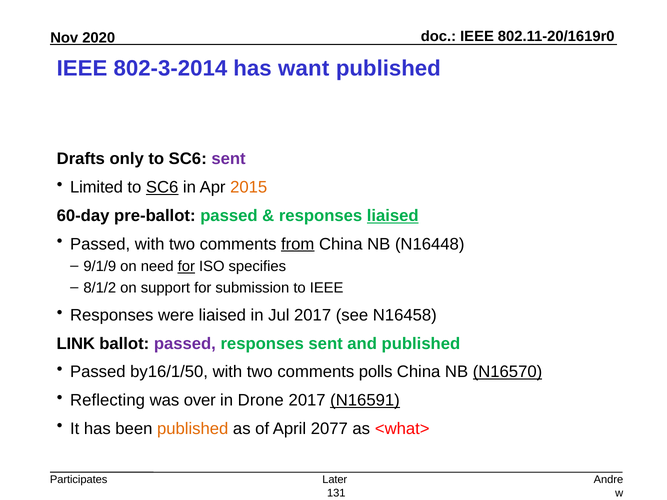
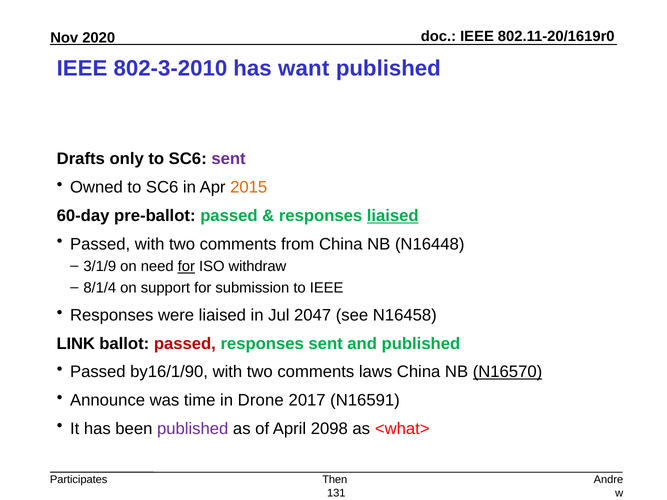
802-3-2014: 802-3-2014 -> 802-3-2010 (170, 68)
Limited: Limited -> Owned (96, 187)
SC6 underline: present -> none (162, 187)
from underline: present -> none (298, 244)
9/1/9: 9/1/9 -> 3/1/9 (100, 267)
specifies: specifies -> withdraw (257, 267)
8/1/2: 8/1/2 -> 8/1/4 (100, 288)
Jul 2017: 2017 -> 2047 (313, 315)
passed colour: purple -> red (185, 344)
by16/1/50: by16/1/50 -> by16/1/90 (169, 372)
polls: polls -> laws (376, 372)
Reflecting: Reflecting -> Announce (108, 401)
over: over -> time (200, 401)
N16591 underline: present -> none (365, 401)
published colour: orange -> purple (193, 429)
2077: 2077 -> 2098 (329, 429)
Later: Later -> Then (335, 480)
